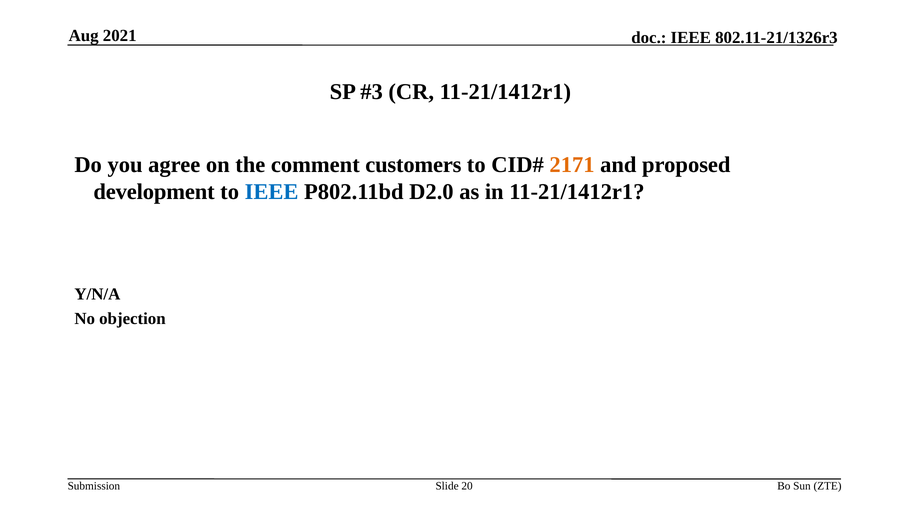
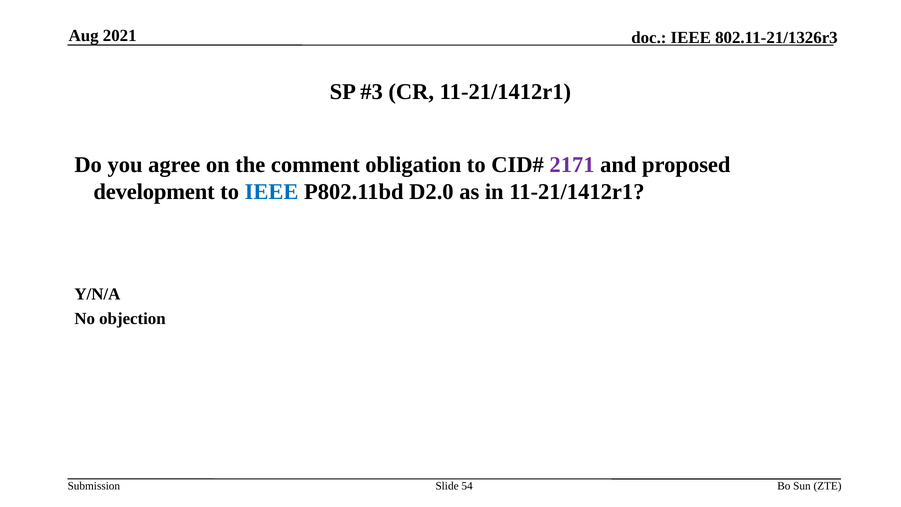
customers: customers -> obligation (413, 165)
2171 colour: orange -> purple (572, 165)
20: 20 -> 54 (467, 486)
